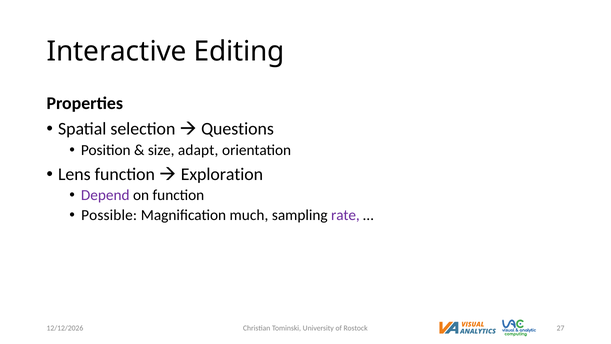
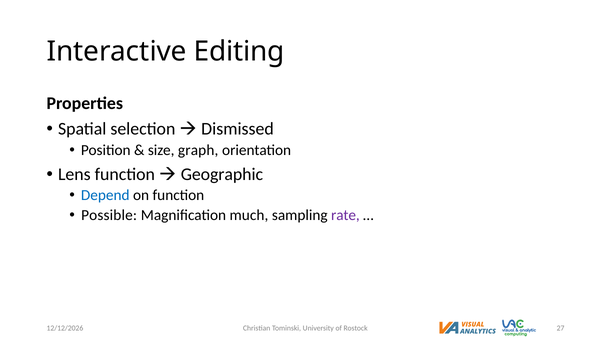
Questions: Questions -> Dismissed (238, 129)
adapt: adapt -> graph (198, 150)
Exploration: Exploration -> Geographic (222, 174)
Depend colour: purple -> blue (105, 195)
